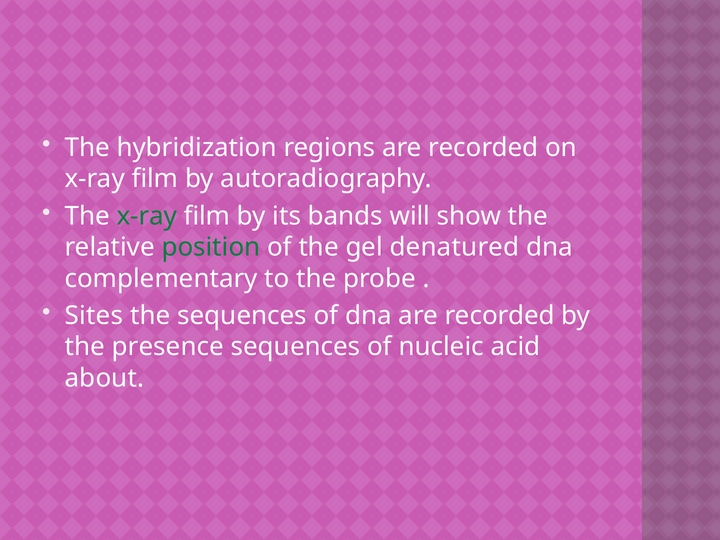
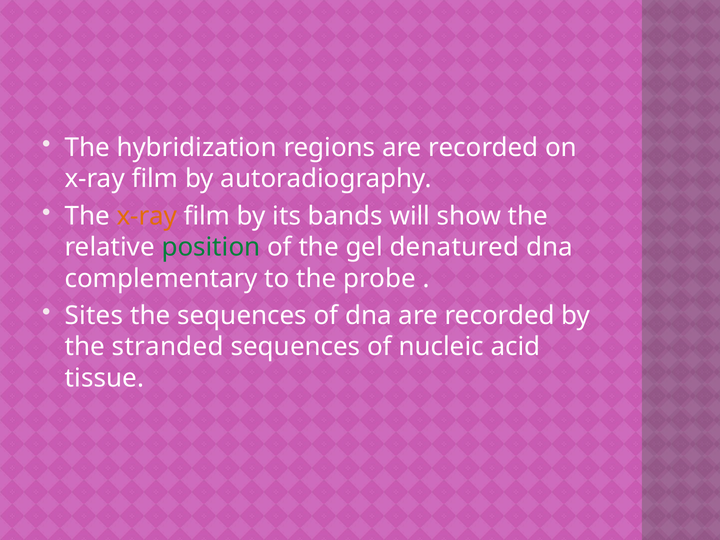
x-ray colour: green -> orange (147, 216)
presence: presence -> stranded (168, 347)
about: about -> tissue (104, 378)
